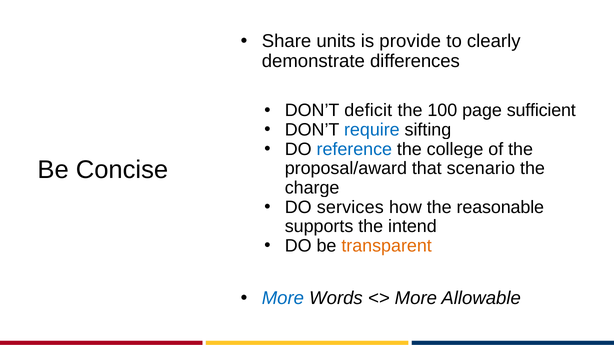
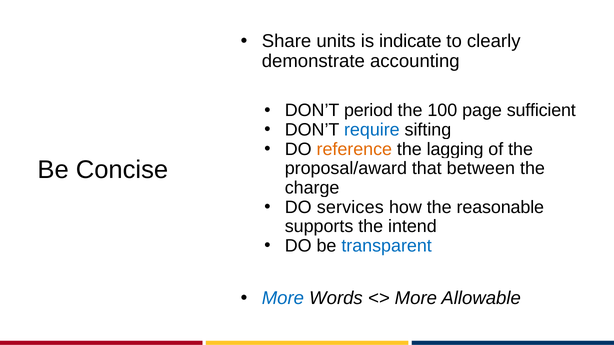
provide: provide -> indicate (410, 41)
differences: differences -> accounting (415, 61)
deficit: deficit -> period (368, 111)
reference colour: blue -> orange (354, 149)
college: college -> lagging (455, 149)
scenario: scenario -> between (481, 169)
transparent colour: orange -> blue (387, 246)
